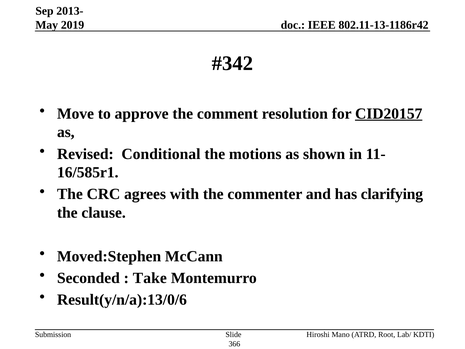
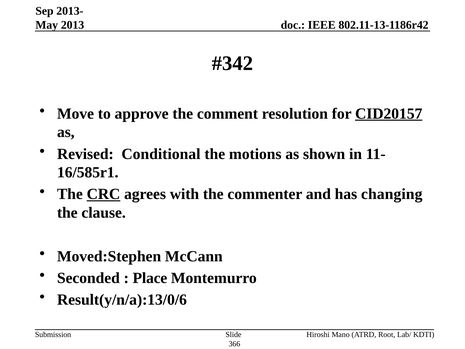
2019: 2019 -> 2013 (73, 25)
CRC underline: none -> present (103, 194)
clarifying: clarifying -> changing (392, 194)
Take: Take -> Place (150, 278)
